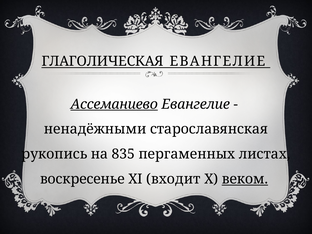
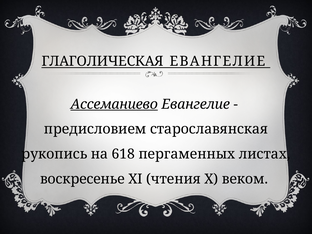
ненадёжными: ненадёжными -> предисловием (95, 129)
835: 835 -> 618 (123, 154)
входит: входит -> чтения (173, 179)
веком underline: present -> none (245, 179)
